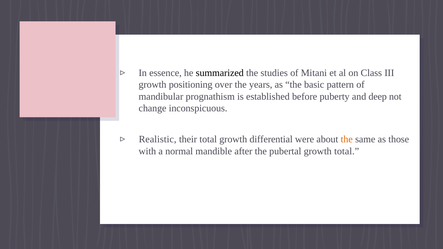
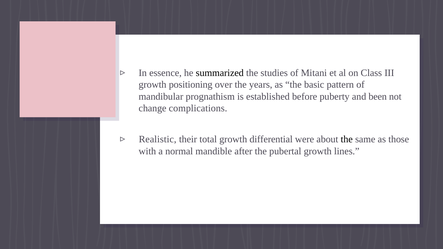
deep: deep -> been (378, 97)
inconspicuous: inconspicuous -> complications (198, 108)
the colour: orange -> black (347, 139)
growth total: total -> lines (347, 151)
